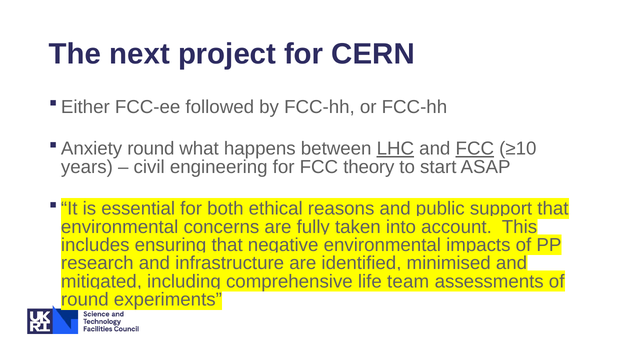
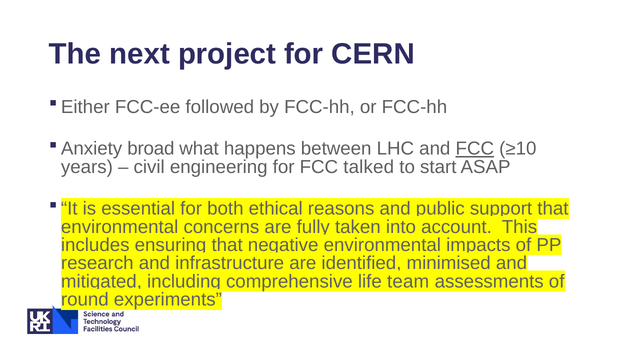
round: round -> broad (151, 149)
LHC underline: present -> none (395, 149)
theory: theory -> talked (369, 167)
